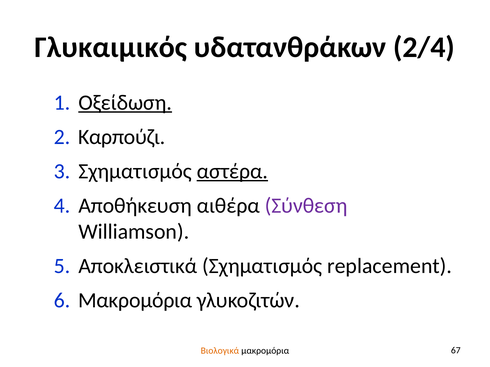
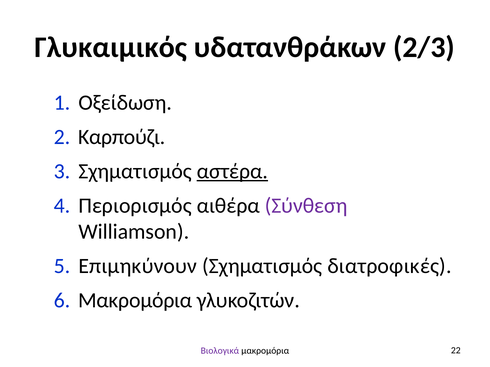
2/4: 2/4 -> 2/3 (424, 47)
Οξείδωση underline: present -> none (125, 103)
Αποθήκευση: Αποθήκευση -> Περιορισμός (135, 206)
Αποκλειστικά: Αποκλειστικά -> Επιμηκύνουν (138, 266)
replacement: replacement -> διατροφικές (389, 266)
Βιολογικά colour: orange -> purple (220, 351)
67: 67 -> 22 (456, 351)
